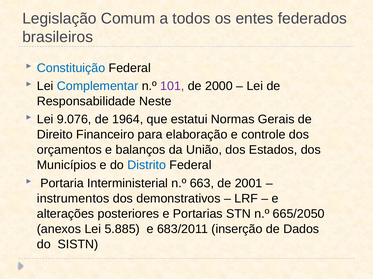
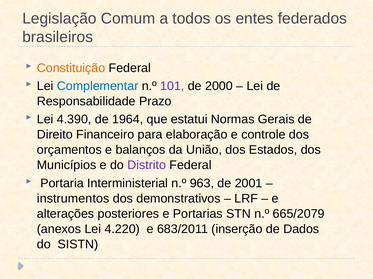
Constituição colour: blue -> orange (71, 68)
Neste: Neste -> Prazo (155, 102)
9.076: 9.076 -> 4.390 (74, 120)
Distrito colour: blue -> purple (147, 166)
663: 663 -> 963 (202, 184)
665/2050: 665/2050 -> 665/2079 (299, 214)
5.885: 5.885 -> 4.220 (122, 230)
